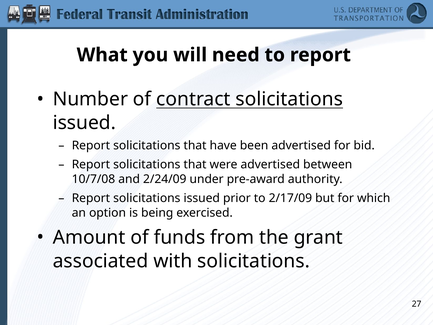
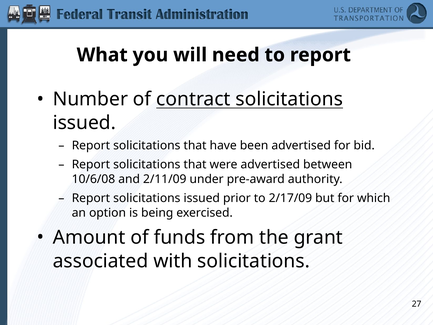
10/7/08: 10/7/08 -> 10/6/08 (93, 179)
2/24/09: 2/24/09 -> 2/11/09 (165, 179)
